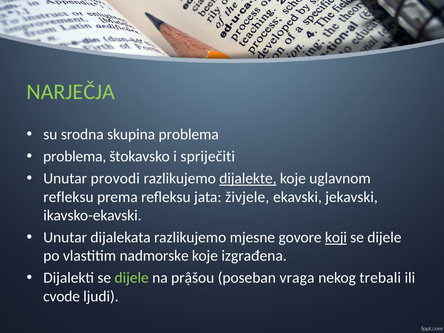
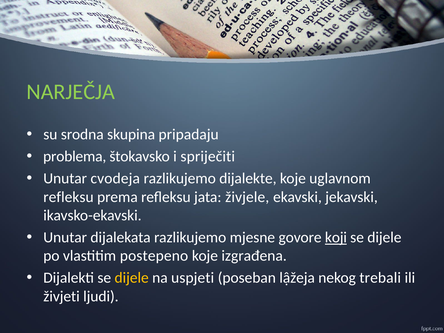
skupina problema: problema -> pripadaju (189, 135)
provodi: provodi -> cvodeja (115, 178)
dijalekte underline: present -> none (248, 178)
nadmorske: nadmorske -> postepeno (154, 256)
dijele colour: light green -> yellow (132, 278)
prậšou: prậšou -> uspjeti (193, 278)
vraga: vraga -> lậžeja (297, 278)
cvode: cvode -> živjeti (62, 296)
